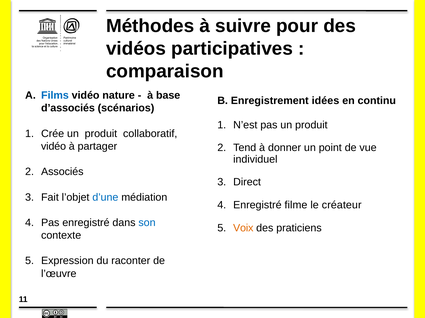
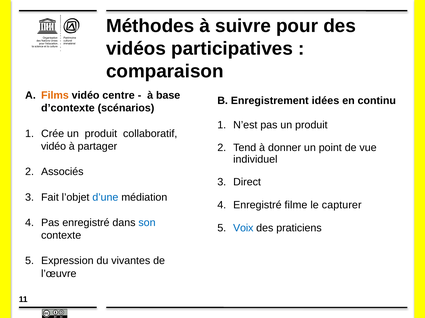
Films colour: blue -> orange (55, 96)
nature: nature -> centre (119, 96)
d’associés: d’associés -> d’contexte (68, 108)
créateur: créateur -> capturer (342, 205)
Voix colour: orange -> blue (243, 228)
raconter: raconter -> vivantes (131, 261)
